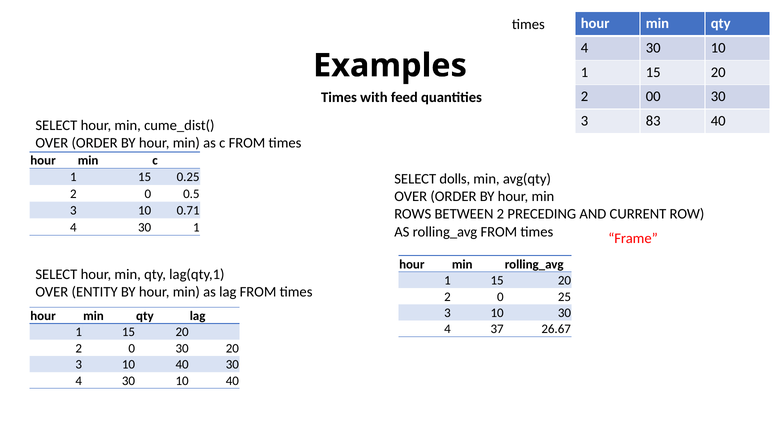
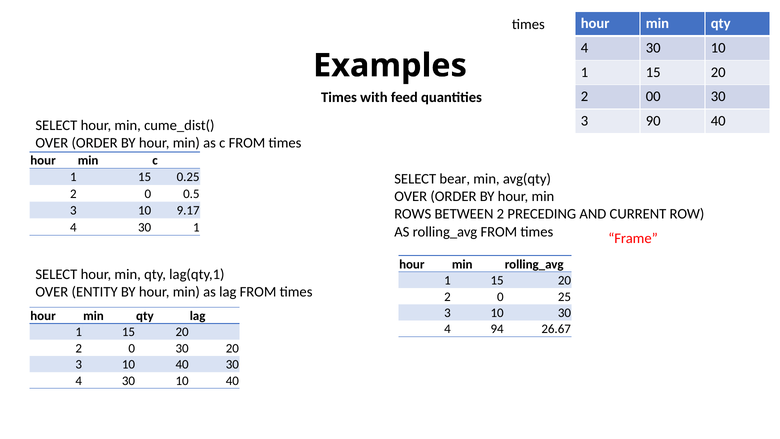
83: 83 -> 90 (653, 121)
dolls: dolls -> bear (455, 179)
0.71: 0.71 -> 9.17 (188, 210)
37: 37 -> 94 (497, 329)
